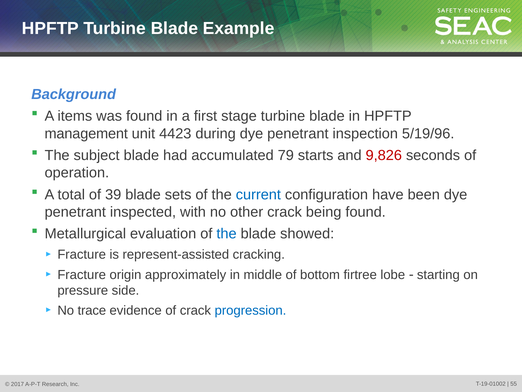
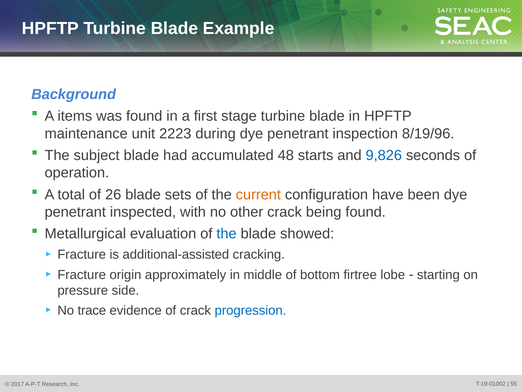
management: management -> maintenance (86, 133)
4423: 4423 -> 2223 (175, 133)
5/19/96: 5/19/96 -> 8/19/96 (428, 133)
79: 79 -> 48 (286, 155)
9,826 colour: red -> blue (384, 155)
39: 39 -> 26 (113, 194)
current colour: blue -> orange (258, 194)
represent-assisted: represent-assisted -> additional-assisted (176, 254)
